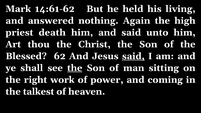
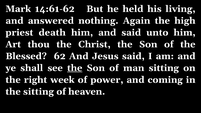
said underline: present -> none (133, 56)
work: work -> week (62, 80)
the talkest: talkest -> sitting (38, 92)
